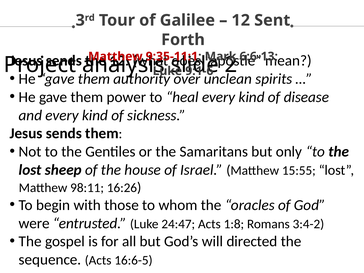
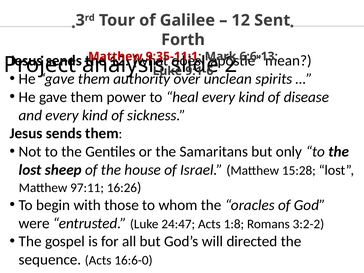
15:55: 15:55 -> 15:28 (299, 171)
98:11: 98:11 -> 97:11 (87, 188)
3:4-2: 3:4-2 -> 3:2-2 (308, 224)
16:6-5: 16:6-5 -> 16:6-0 (133, 260)
